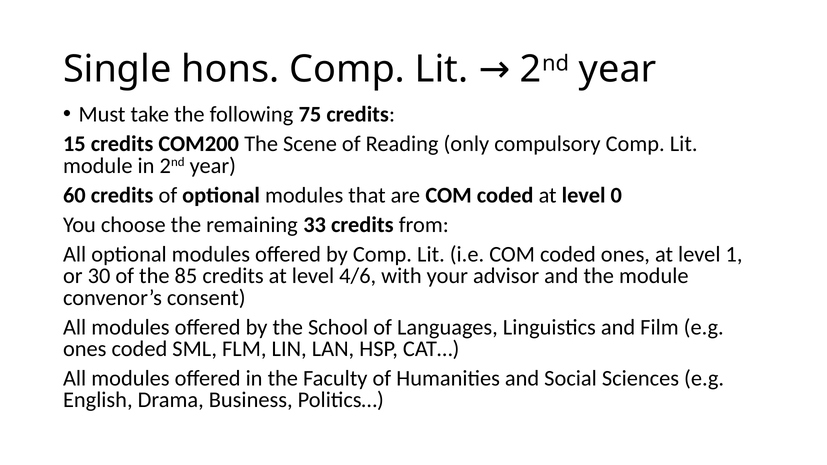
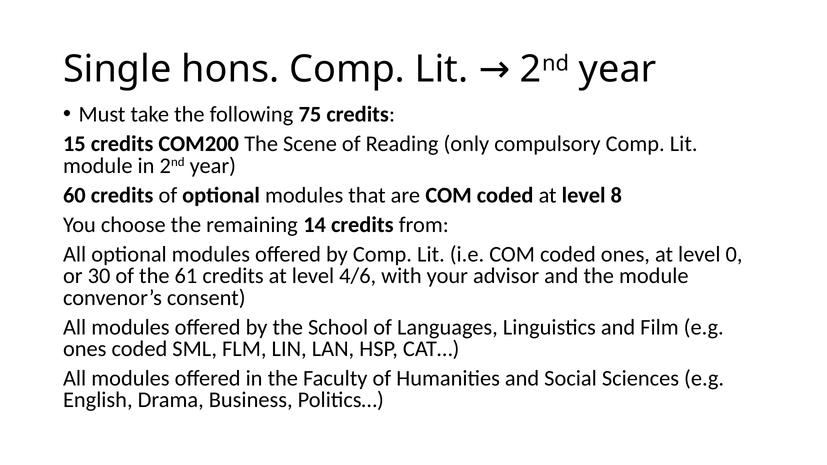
0: 0 -> 8 (616, 195)
33: 33 -> 14 (315, 225)
1: 1 -> 0 (734, 254)
85: 85 -> 61 (186, 276)
